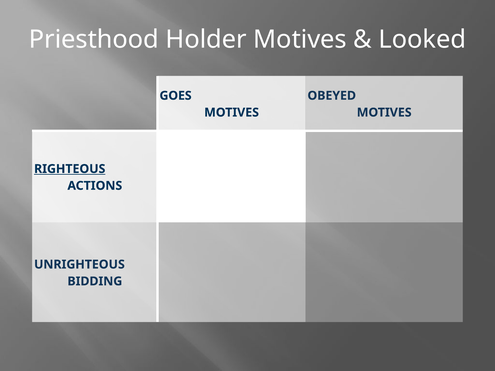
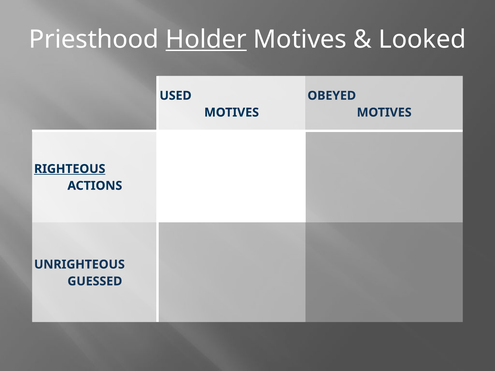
Holder underline: none -> present (206, 39)
GOES: GOES -> USED (176, 96)
BIDDING: BIDDING -> GUESSED (95, 281)
